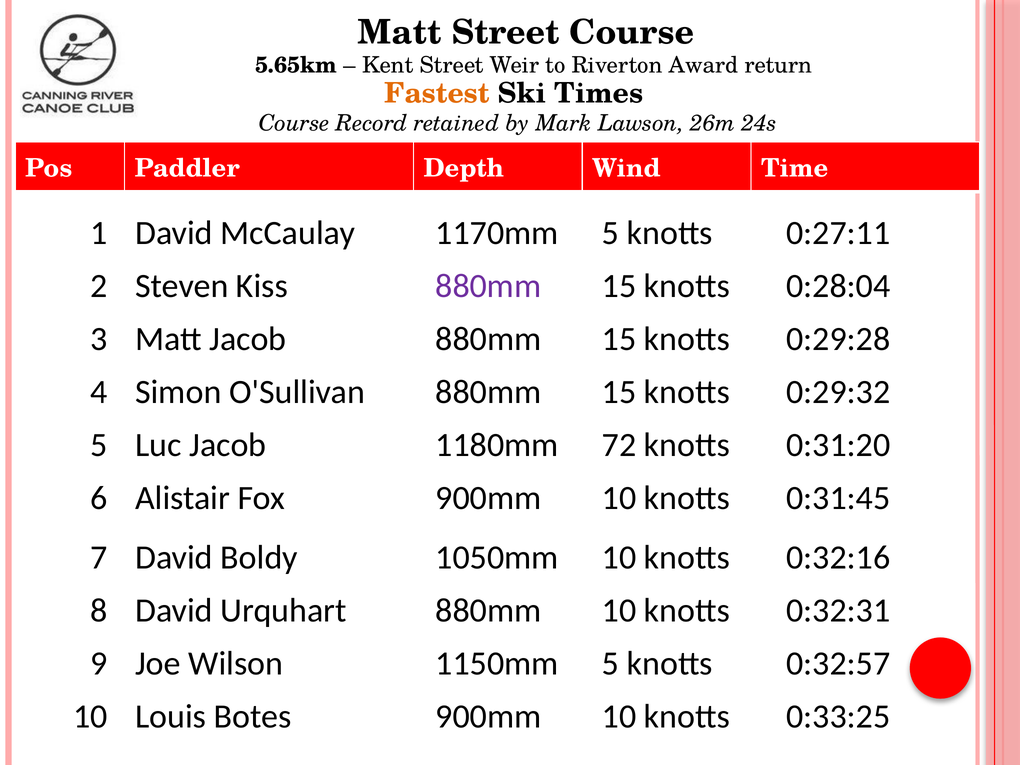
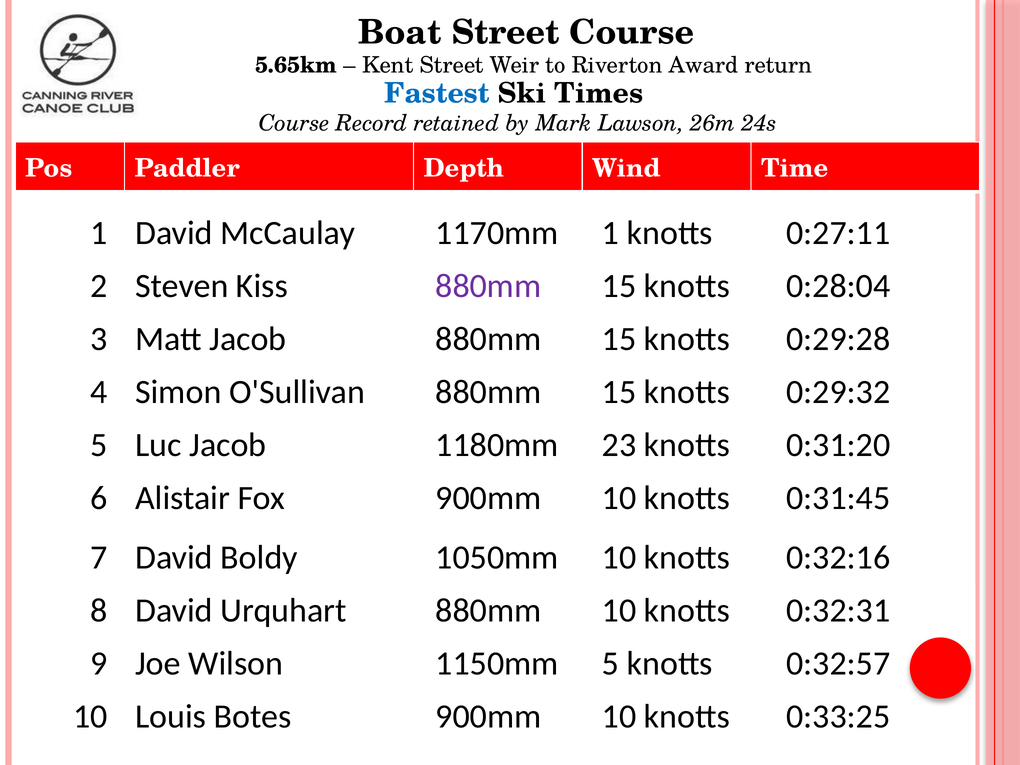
Matt: Matt -> Boat (400, 33)
Fastest colour: orange -> blue (437, 93)
1170mm 5: 5 -> 1 (610, 233)
72: 72 -> 23 (619, 445)
